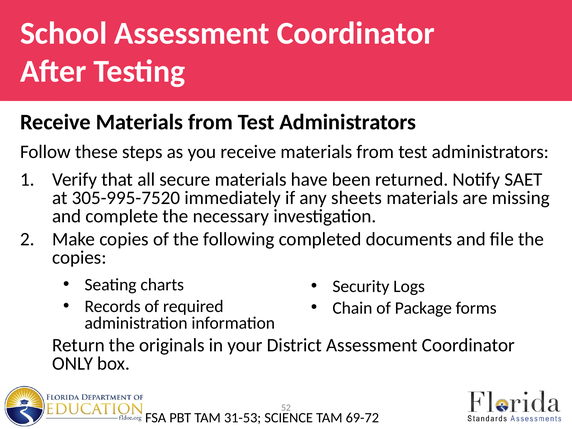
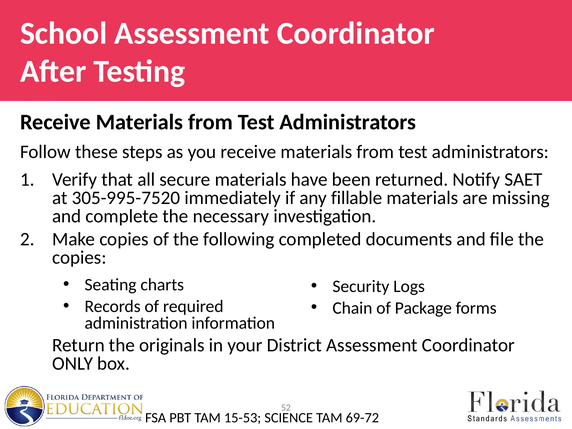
sheets: sheets -> fillable (357, 198)
31-53: 31-53 -> 15-53 (243, 418)
